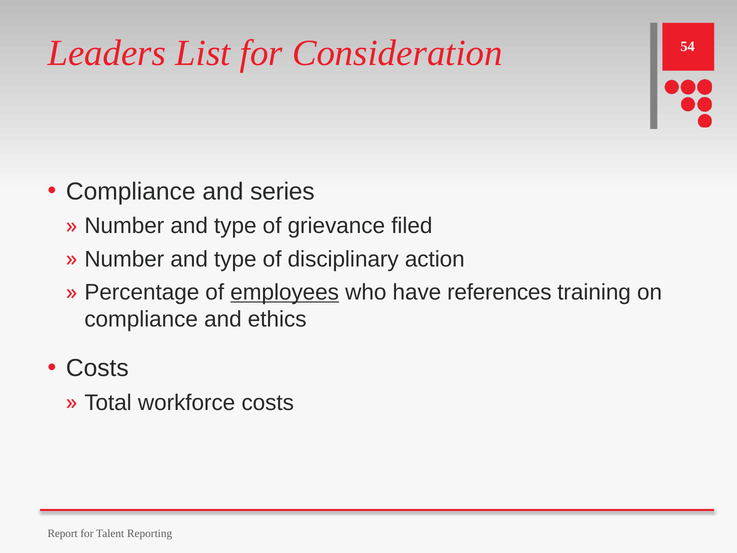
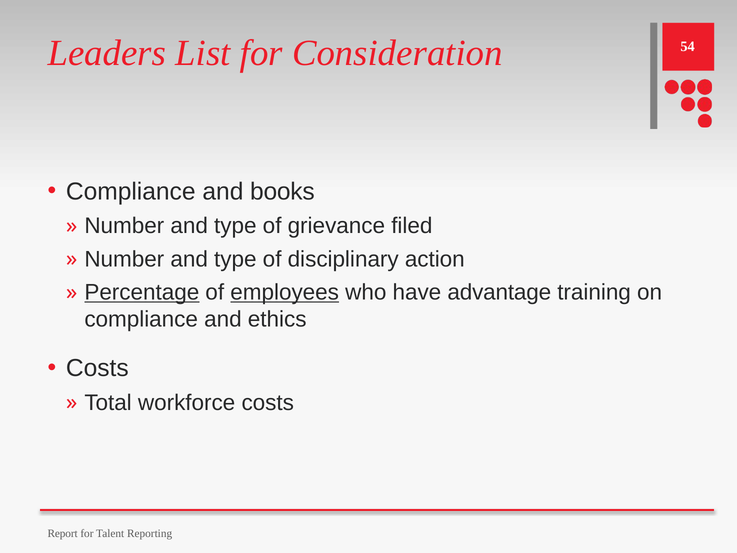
series: series -> books (282, 192)
Percentage underline: none -> present (142, 292)
references: references -> advantage (499, 292)
